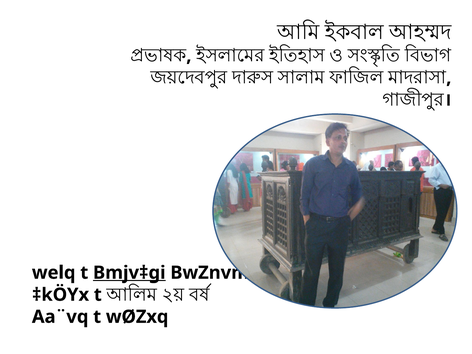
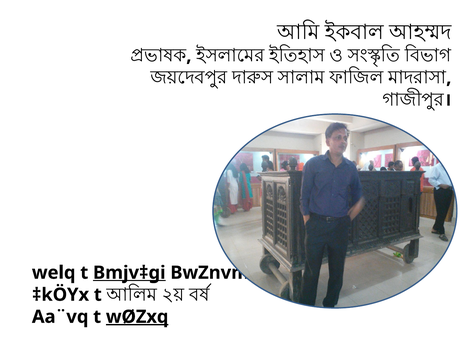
wØZxq underline: none -> present (137, 317)
